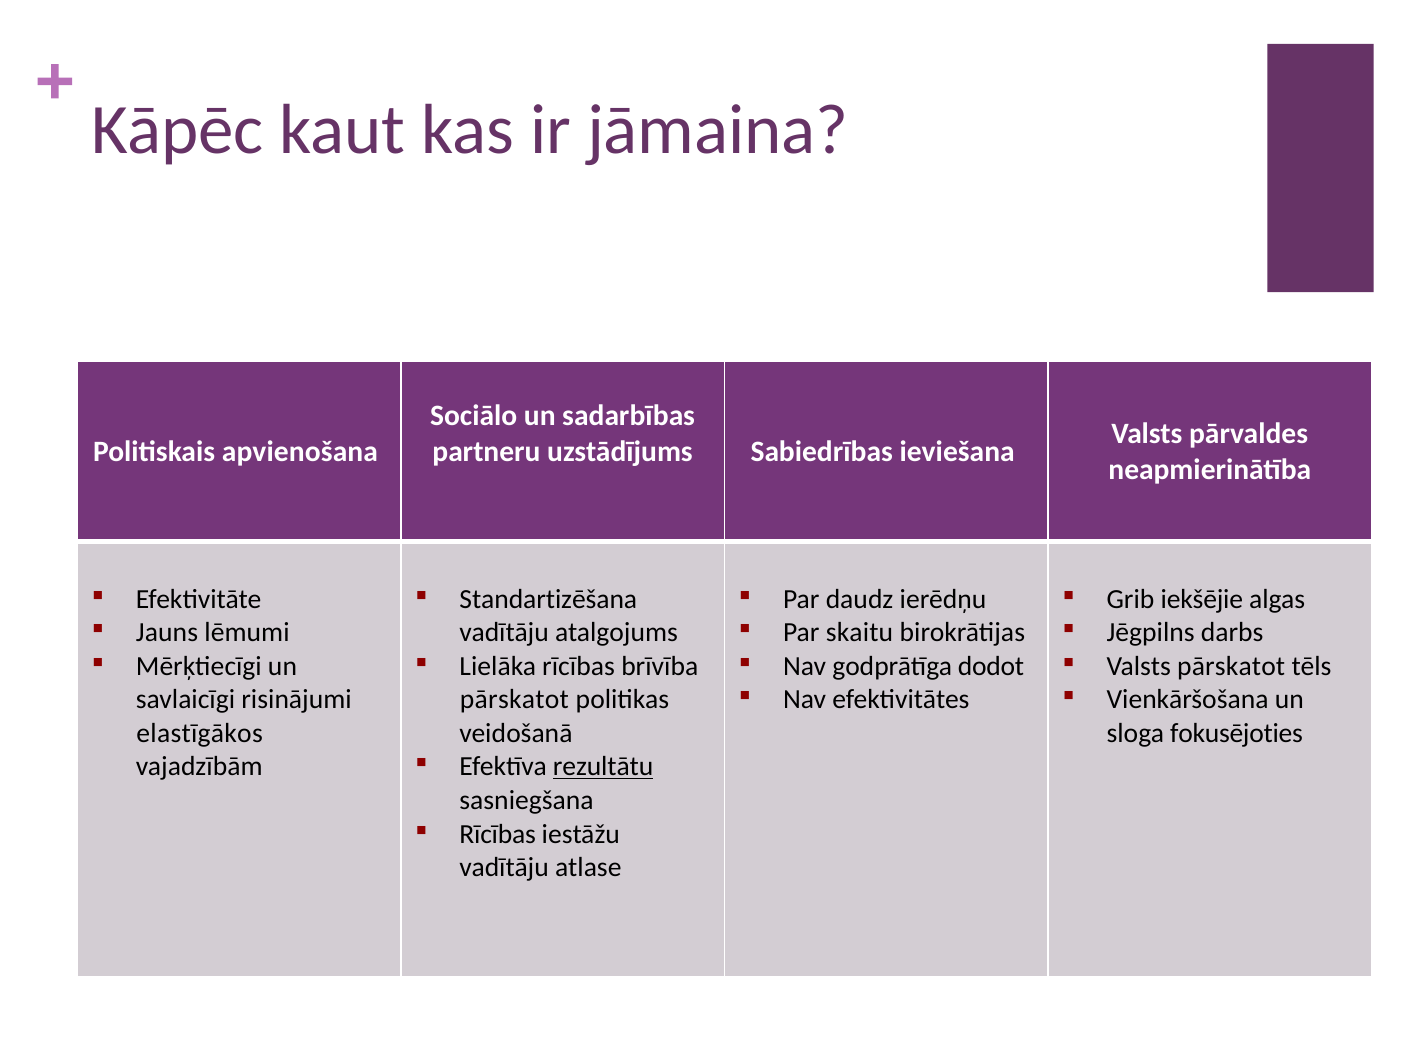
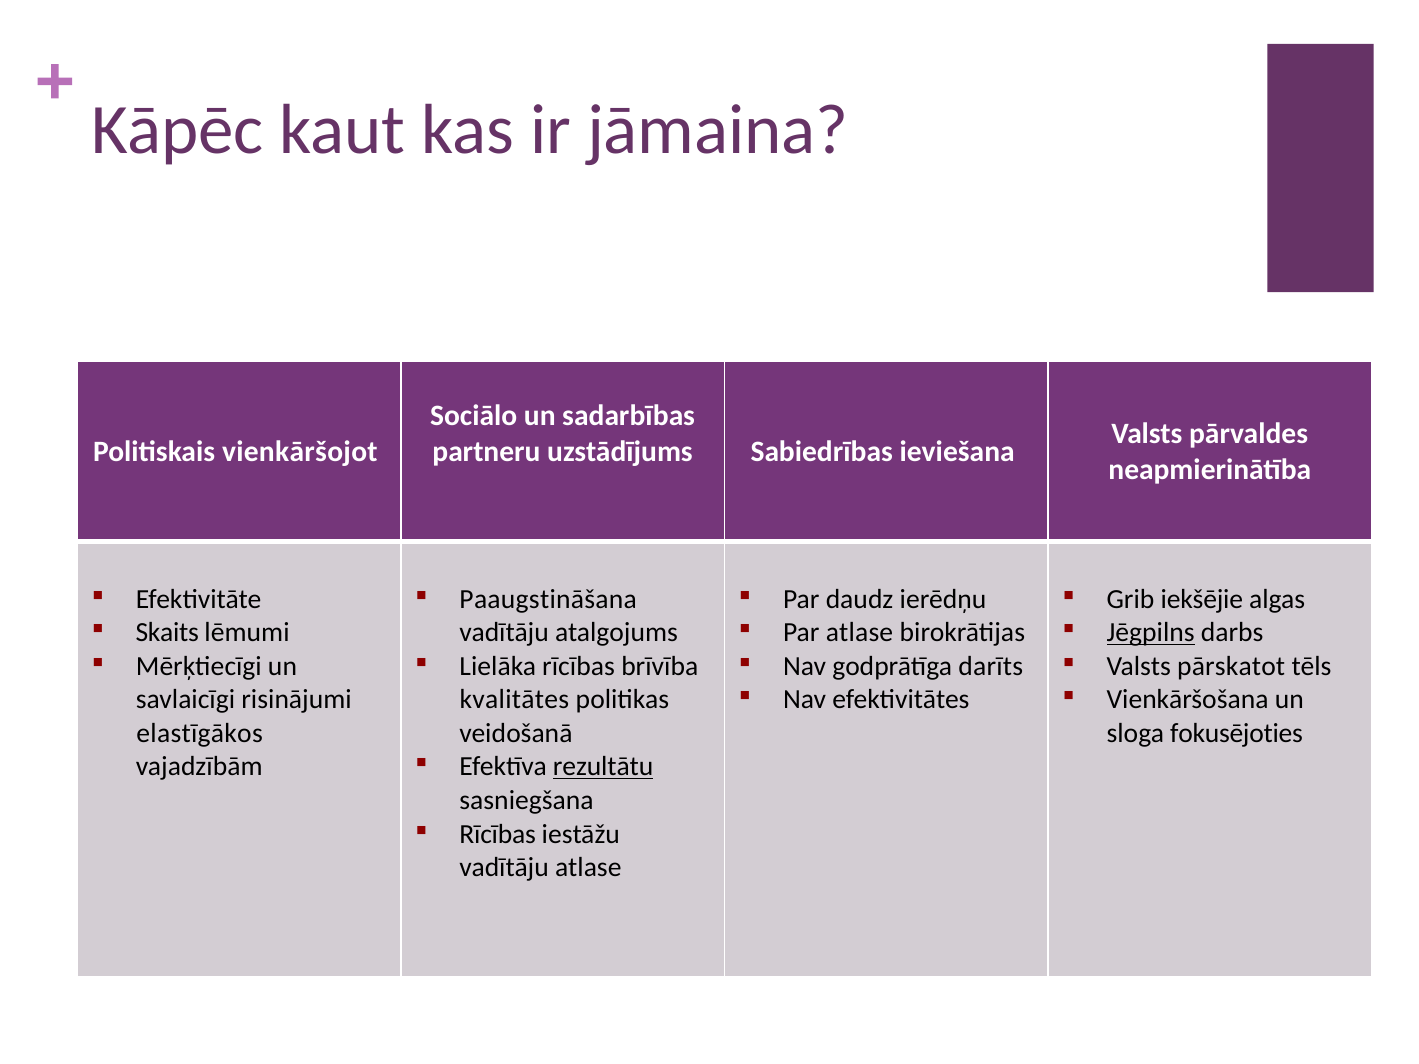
apvienošana: apvienošana -> vienkāršojot (300, 452)
Standartizēšana: Standartizēšana -> Paaugstināšana (548, 599)
Jauns: Jauns -> Skaits (167, 633)
Par skaitu: skaitu -> atlase (859, 633)
Jēgpilns underline: none -> present (1151, 633)
dodot: dodot -> darīts (991, 666)
pārskatot: pārskatot -> kvalitātes (514, 700)
